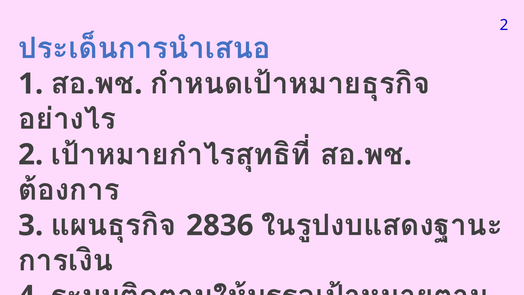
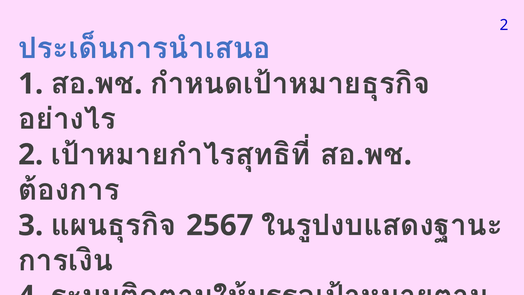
2836: 2836 -> 2567 (220, 225)
